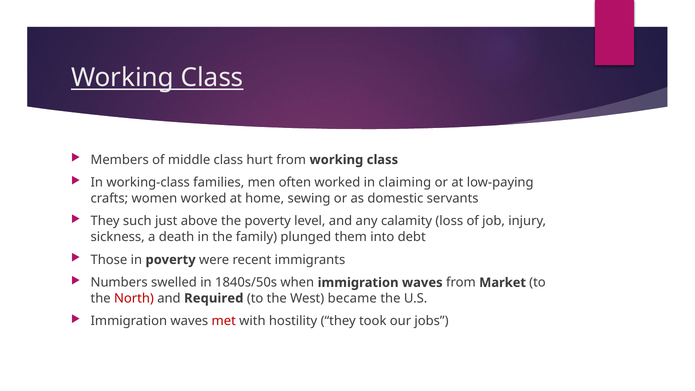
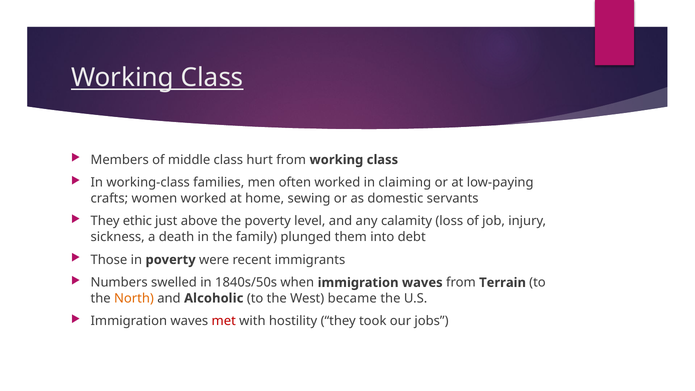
such: such -> ethic (137, 221)
Market: Market -> Terrain (503, 283)
North colour: red -> orange (134, 298)
Required: Required -> Alcoholic (214, 298)
